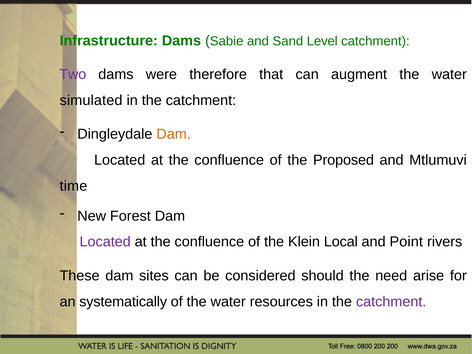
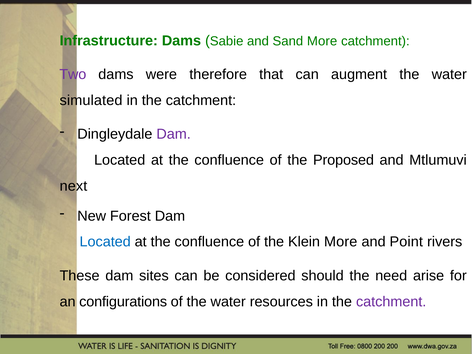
Sand Level: Level -> More (322, 41)
Dam colour: orange -> purple (174, 134)
time: time -> next (73, 186)
Located colour: purple -> blue (105, 242)
Klein Local: Local -> More (341, 242)
systematically: systematically -> configurations (123, 302)
